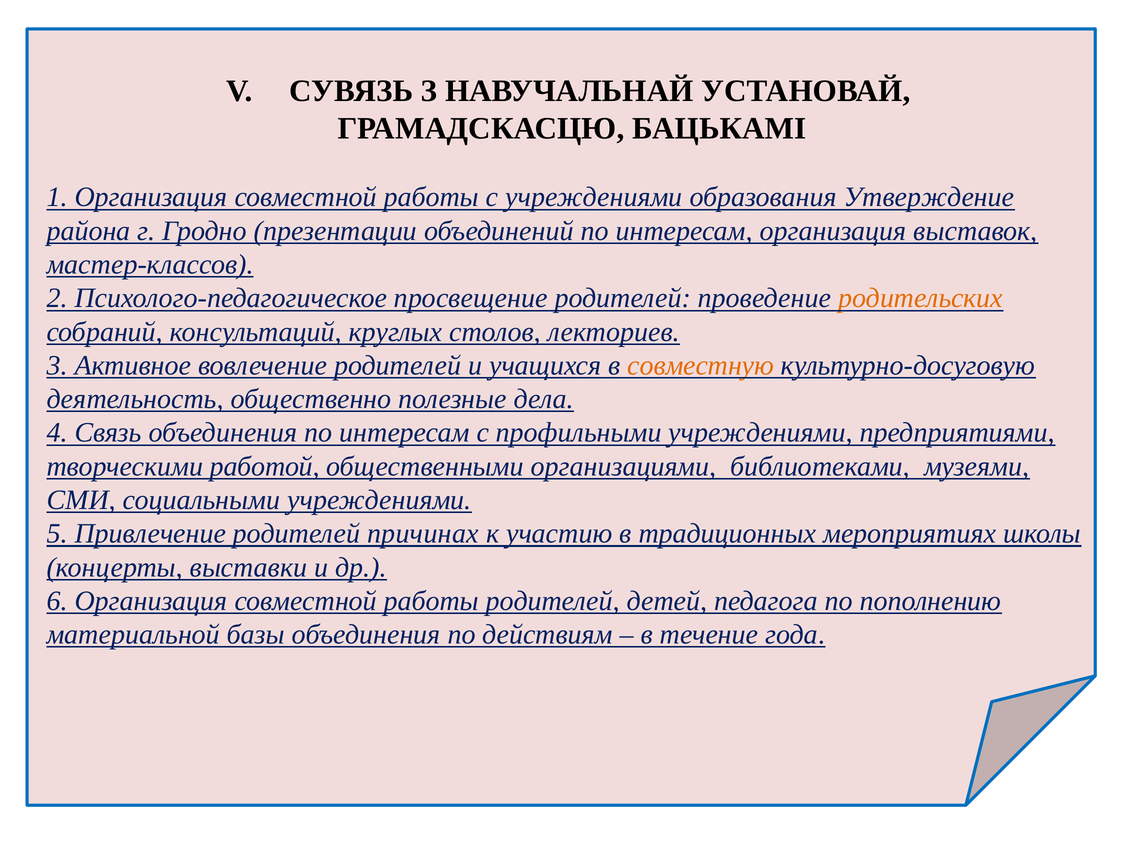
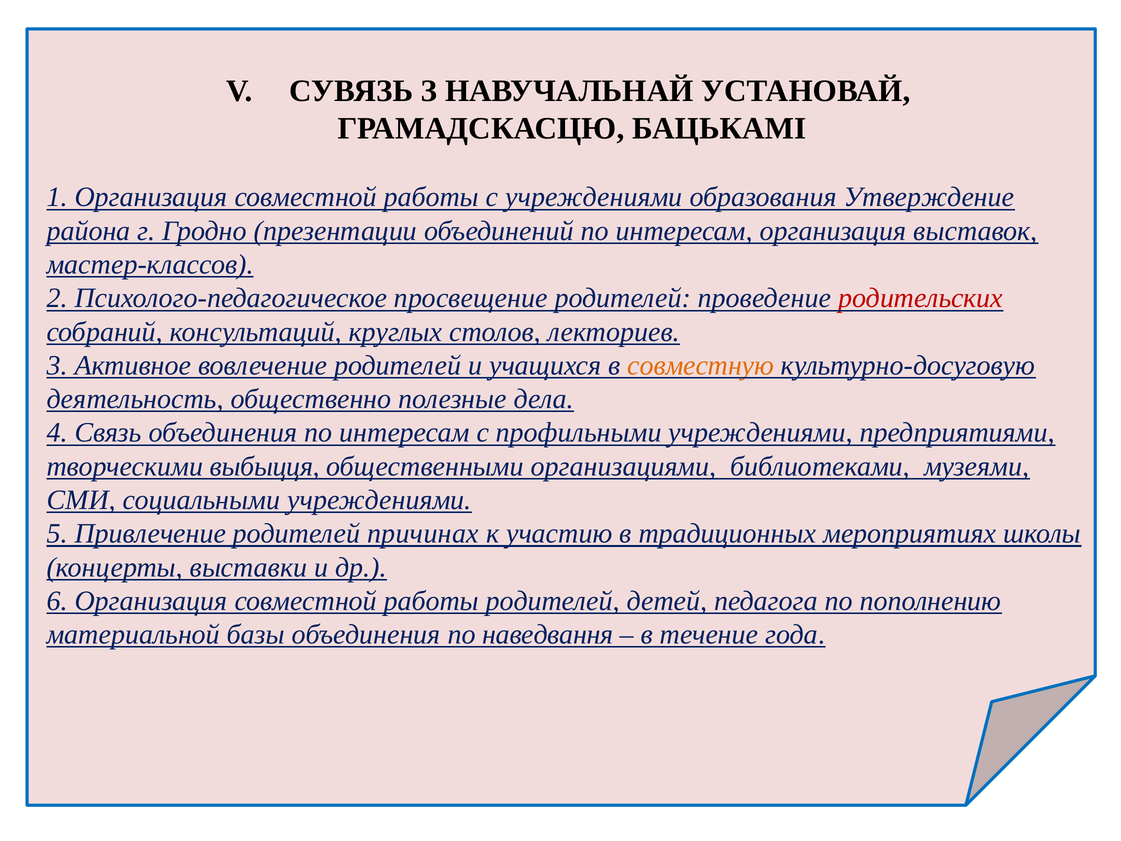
родительских colour: orange -> red (920, 298)
работой: работой -> выбыцця (265, 466)
действиям: действиям -> наведвання (548, 634)
